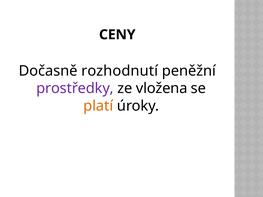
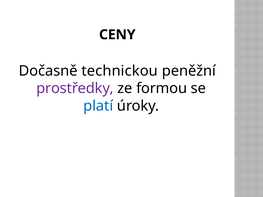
rozhodnutí: rozhodnutí -> technickou (120, 71)
vložena: vložena -> formou (162, 88)
platí colour: orange -> blue (98, 106)
